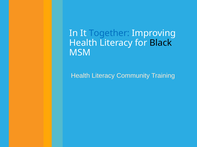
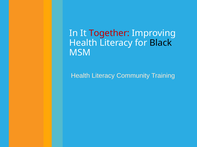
Together colour: blue -> red (109, 33)
